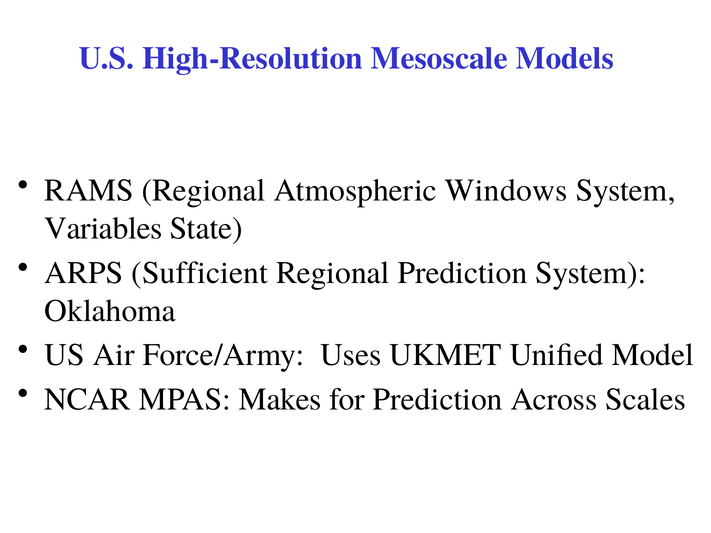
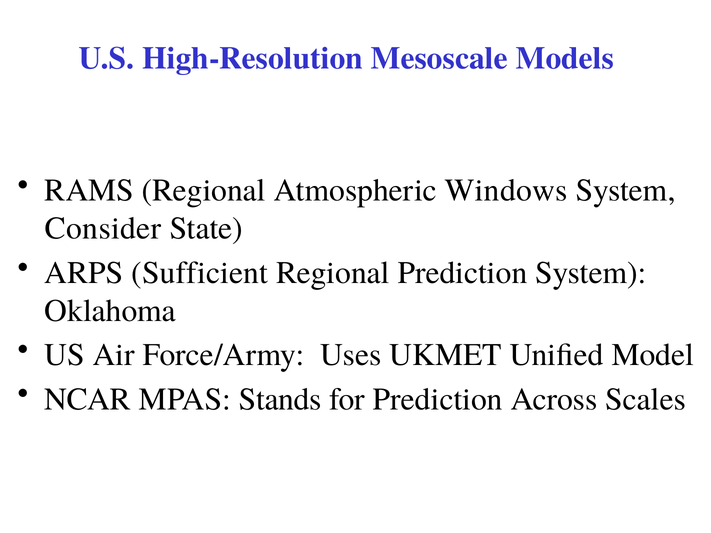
Variables: Variables -> Consider (103, 229)
Makes: Makes -> Stands (280, 399)
